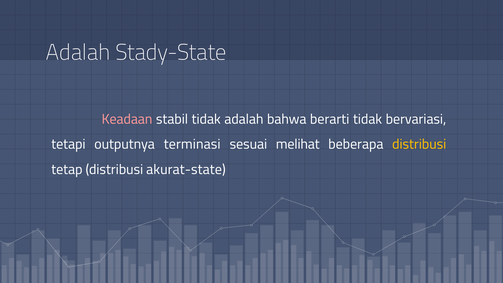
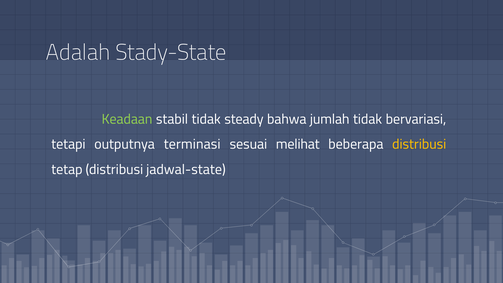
Keadaan colour: pink -> light green (127, 119)
tidak adalah: adalah -> steady (244, 119)
berarti: berarti -> jumlah (330, 119)
akurat-state: akurat-state -> jadwal-state (186, 169)
